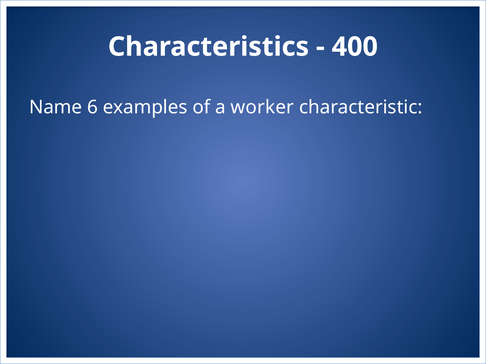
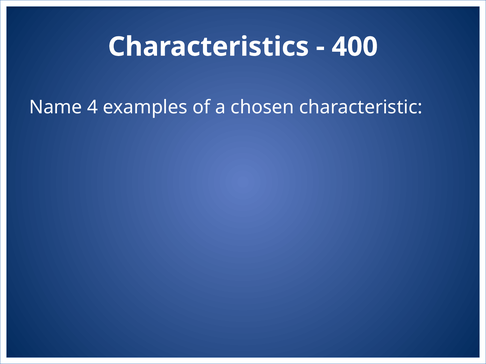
6: 6 -> 4 (93, 108)
worker: worker -> chosen (262, 108)
